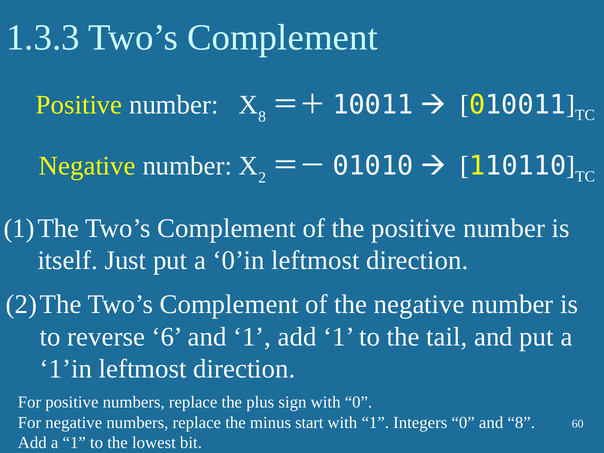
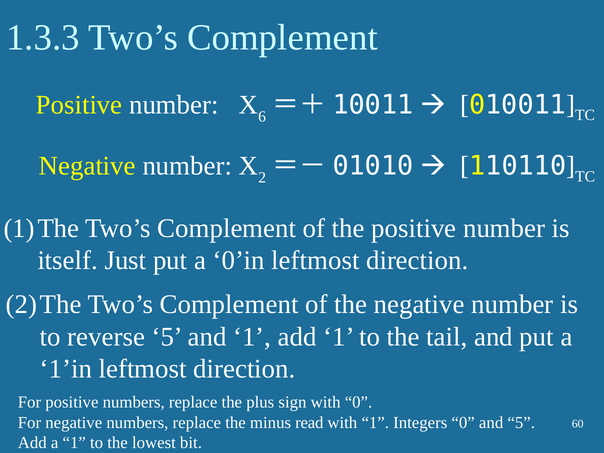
8: 8 -> 6 (262, 117)
reverse 6: 6 -> 5 (167, 337)
start: start -> read (309, 423)
and 8: 8 -> 5 (521, 423)
